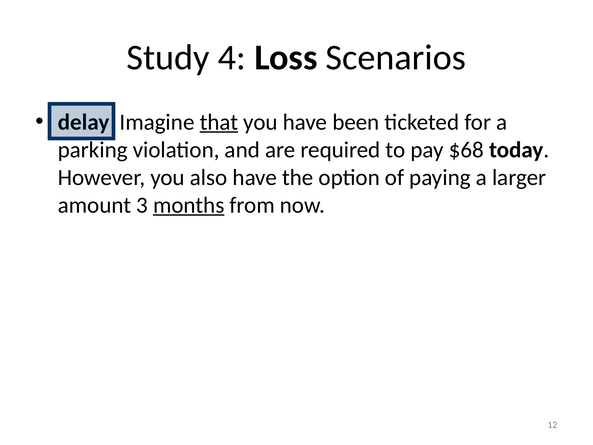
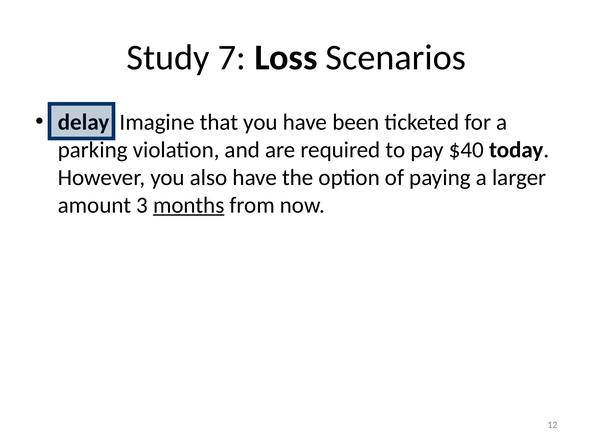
4: 4 -> 7 (232, 57)
that underline: present -> none (219, 122)
$68: $68 -> $40 (466, 150)
